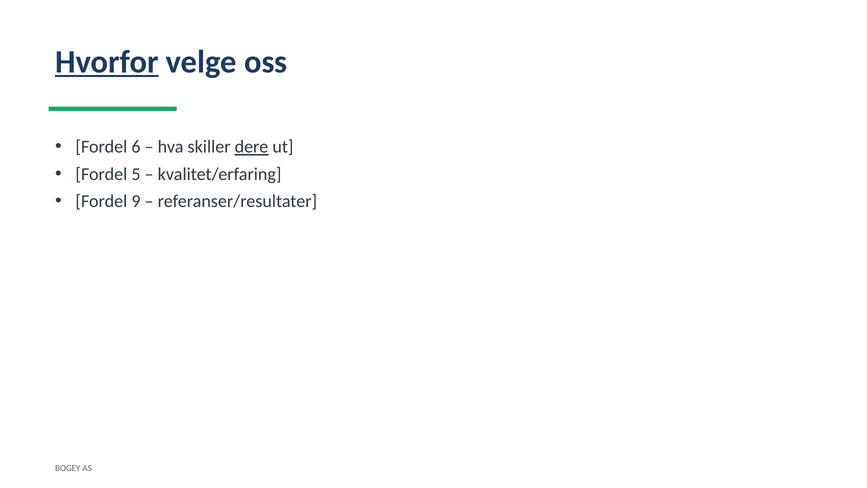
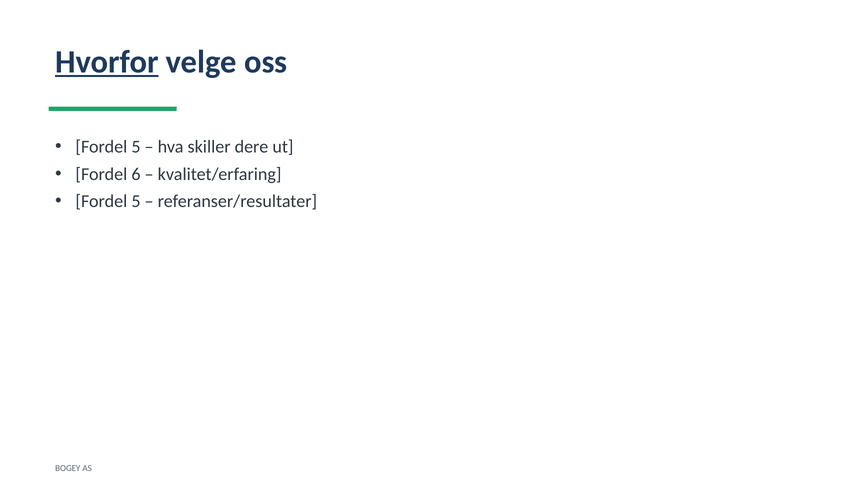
6: 6 -> 5 (136, 147)
dere underline: present -> none (252, 147)
5: 5 -> 6 (136, 174)
9: 9 -> 5 (136, 201)
